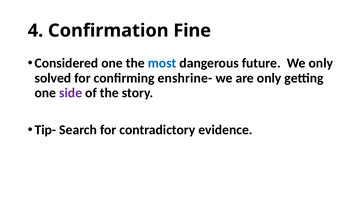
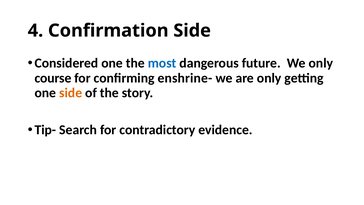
Confirmation Fine: Fine -> Side (192, 31)
solved: solved -> course (53, 78)
side colour: purple -> orange (71, 93)
